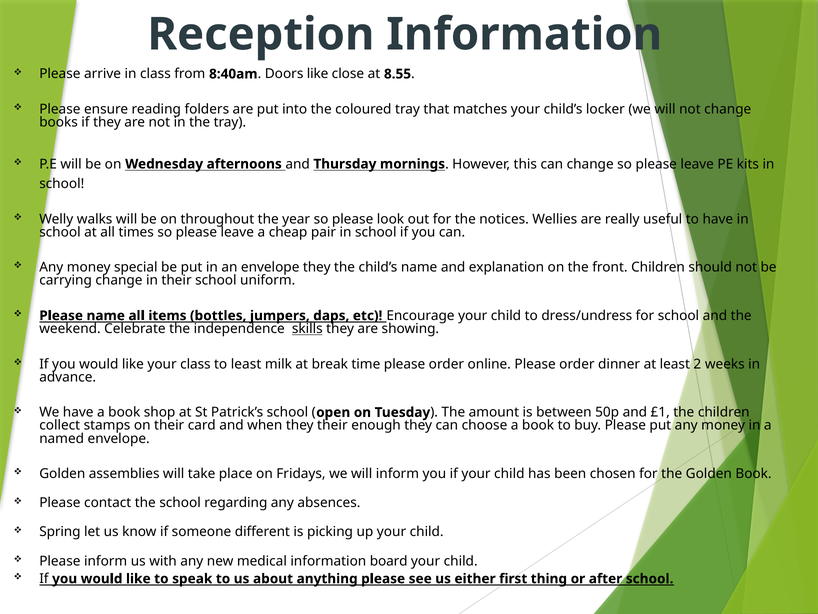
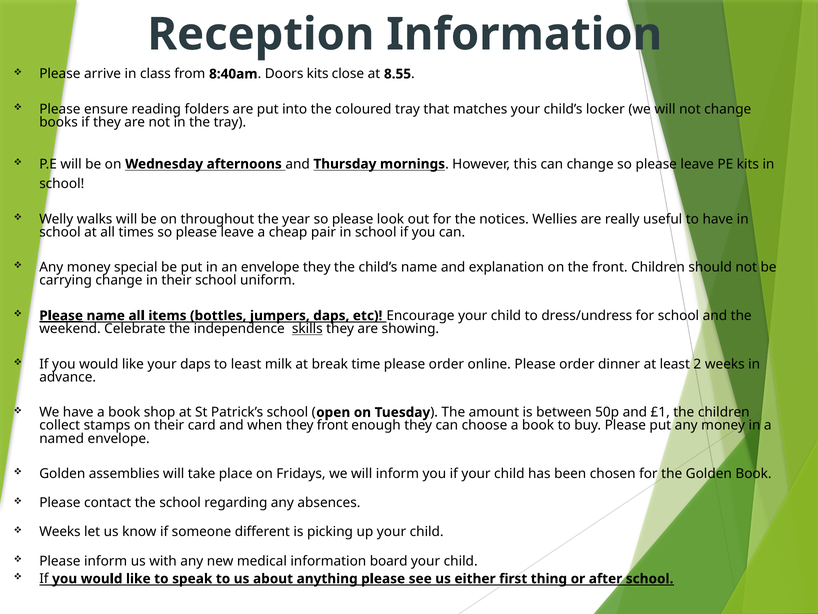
Doors like: like -> kits (318, 74)
Please underline: none -> present (61, 315)
your class: class -> daps (195, 364)
they their: their -> front (333, 425)
Spring: Spring -> Weeks (60, 531)
